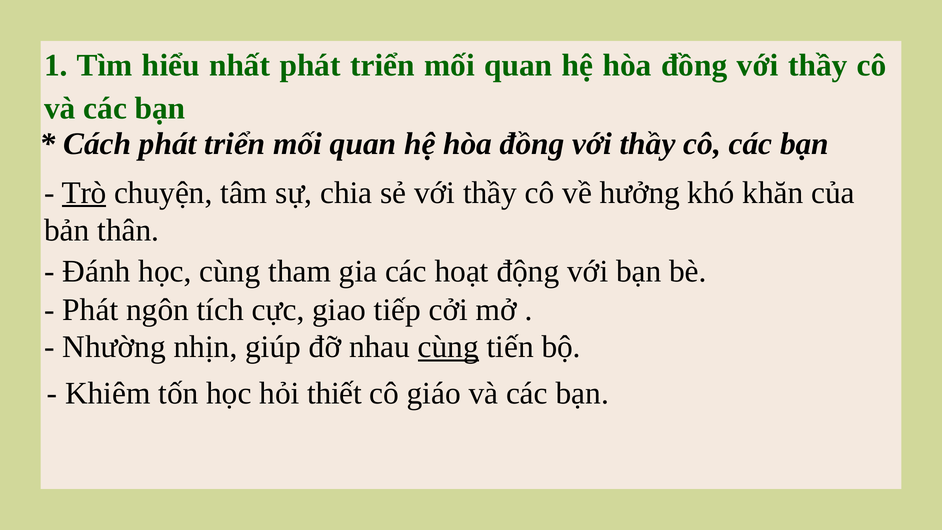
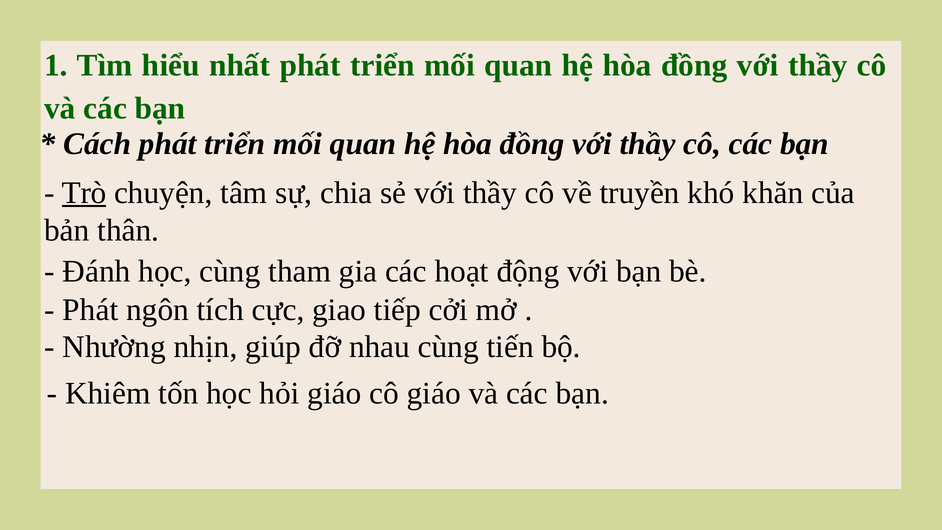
hưởng: hưởng -> truyền (640, 193)
cùng underline: present -> none (448, 347)
hỏi thiết: thiết -> giáo (334, 393)
